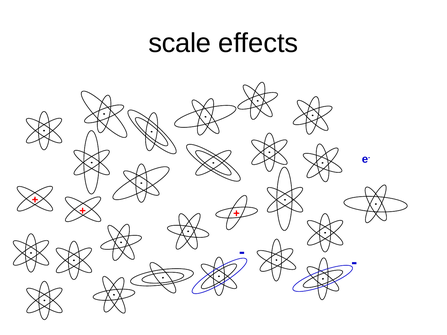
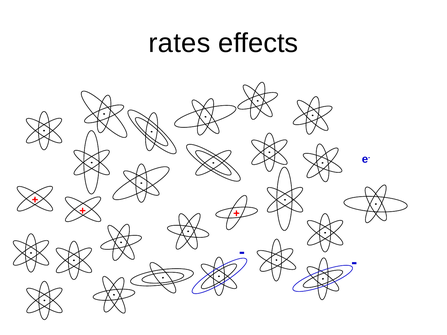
scale: scale -> rates (179, 43)
